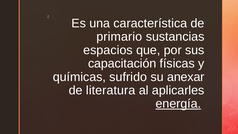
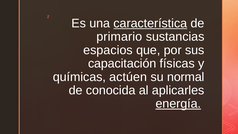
característica underline: none -> present (150, 23)
sufrido: sufrido -> actúen (128, 77)
anexar: anexar -> normal (186, 77)
literatura: literatura -> conocida (111, 90)
